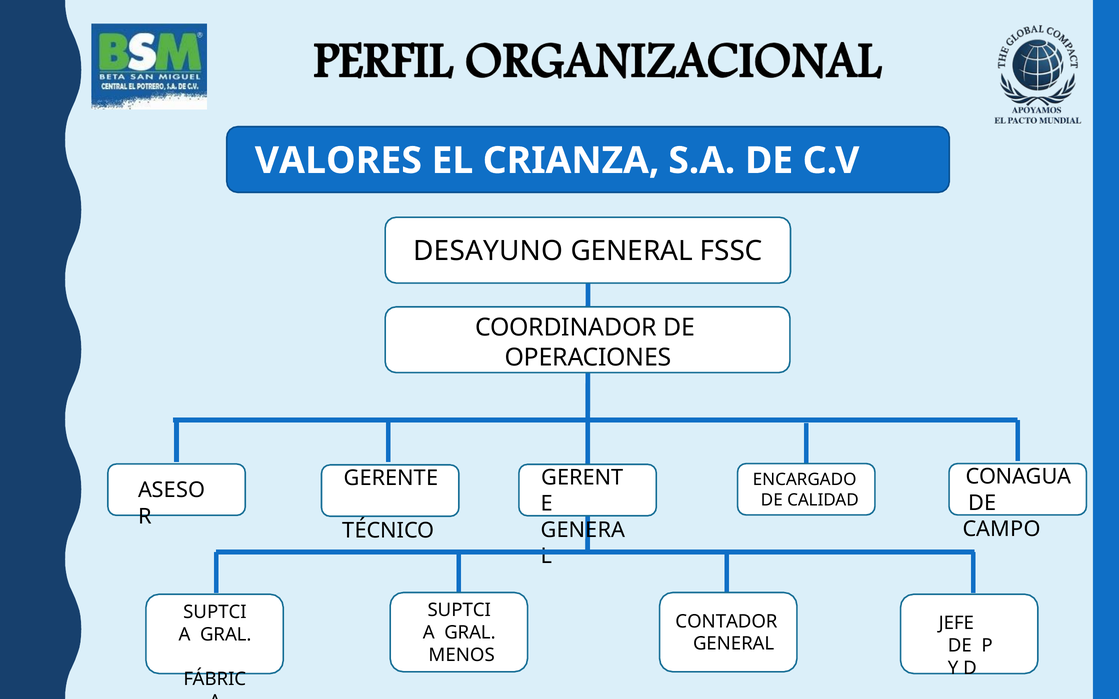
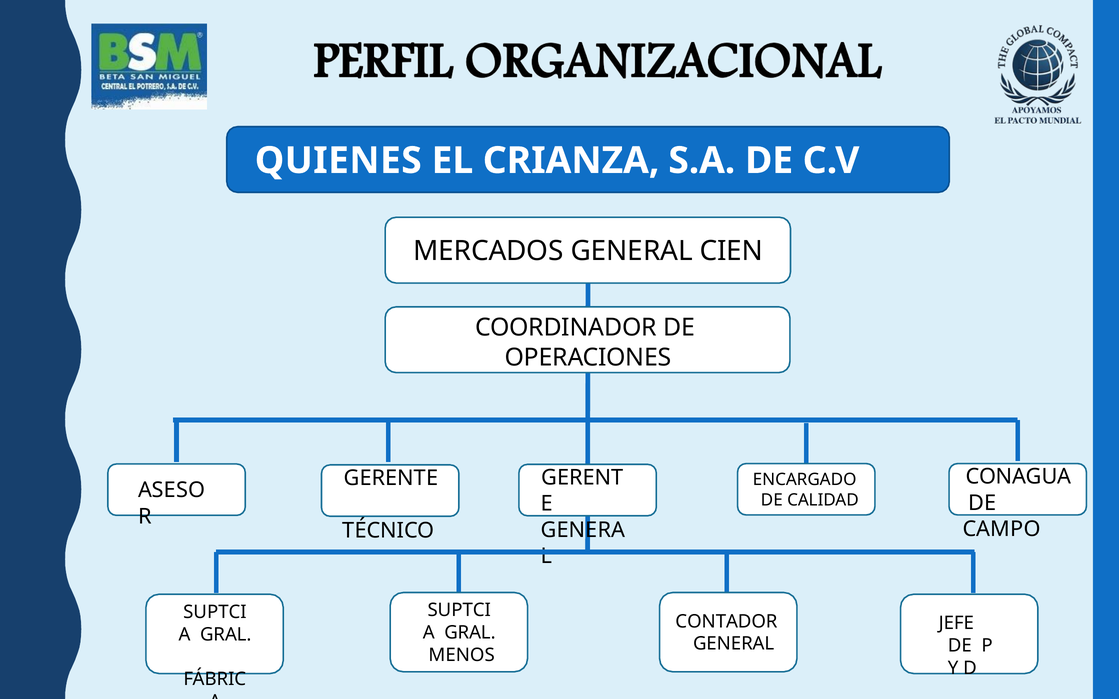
VALORES: VALORES -> QUIENES (338, 161)
DESAYUNO: DESAYUNO -> MERCADOS (488, 251)
FSSC: FSSC -> CIEN (731, 251)
